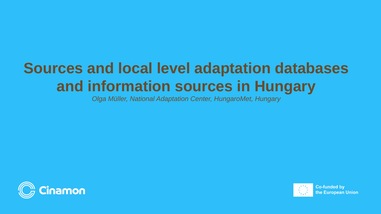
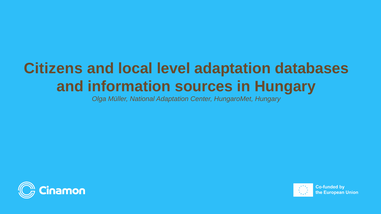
Sources: Sources -> Citizens (53, 68)
